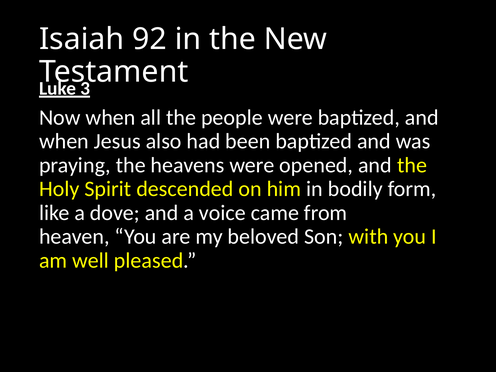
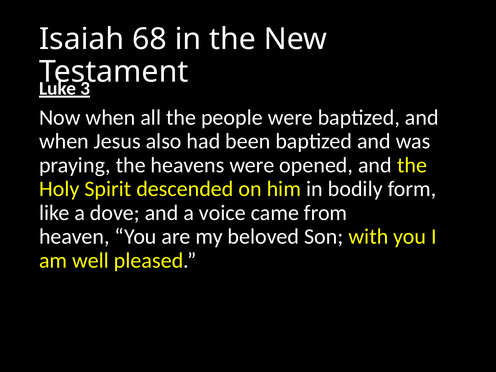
92: 92 -> 68 (149, 39)
